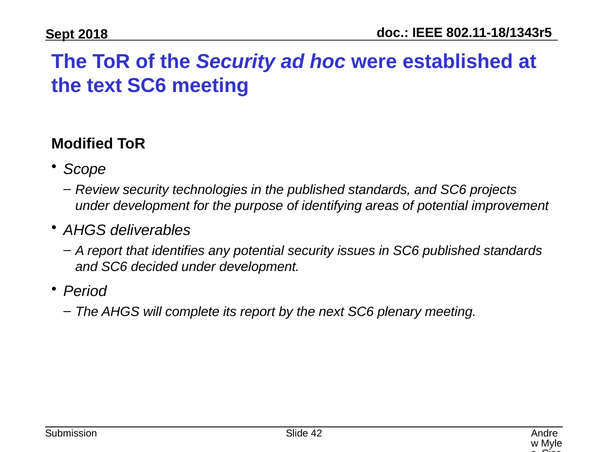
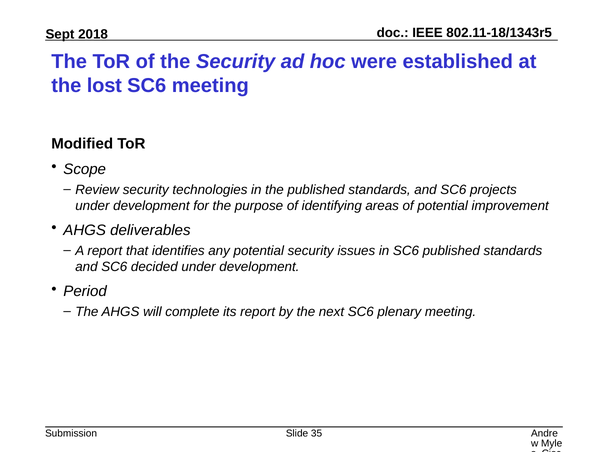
text: text -> lost (104, 86)
42: 42 -> 35 (317, 434)
